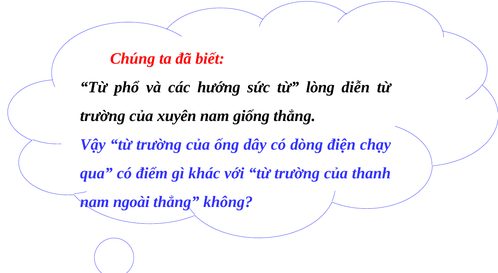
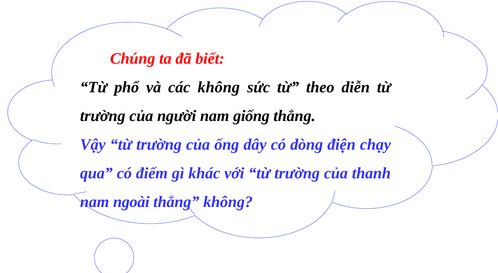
các hướng: hướng -> không (219, 87)
lòng: lòng -> theo (320, 87)
xuyên: xuyên -> người (177, 116)
